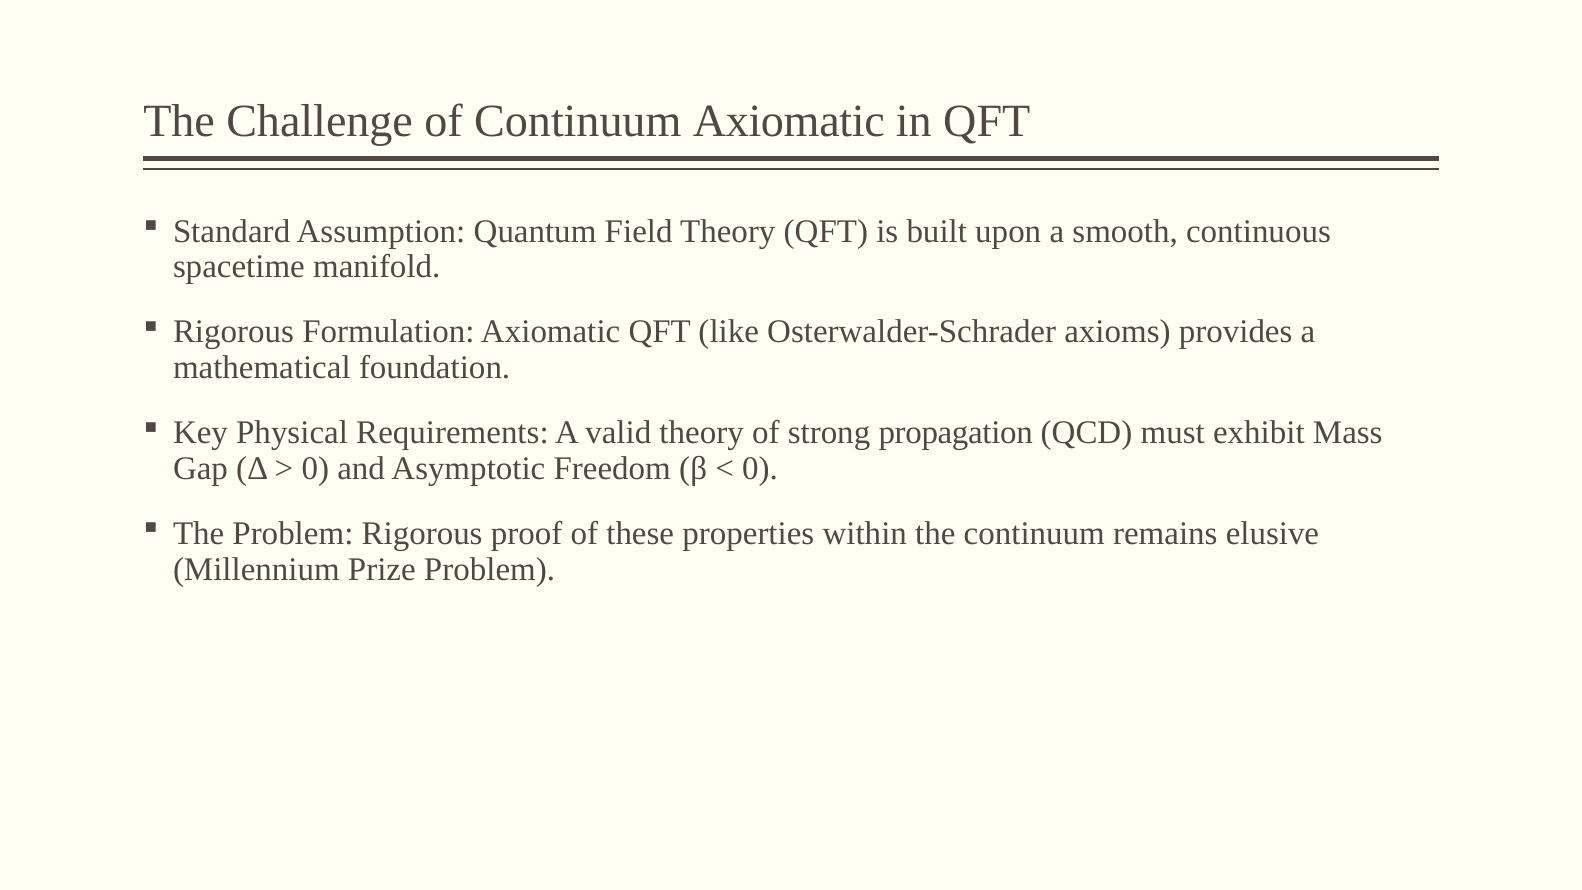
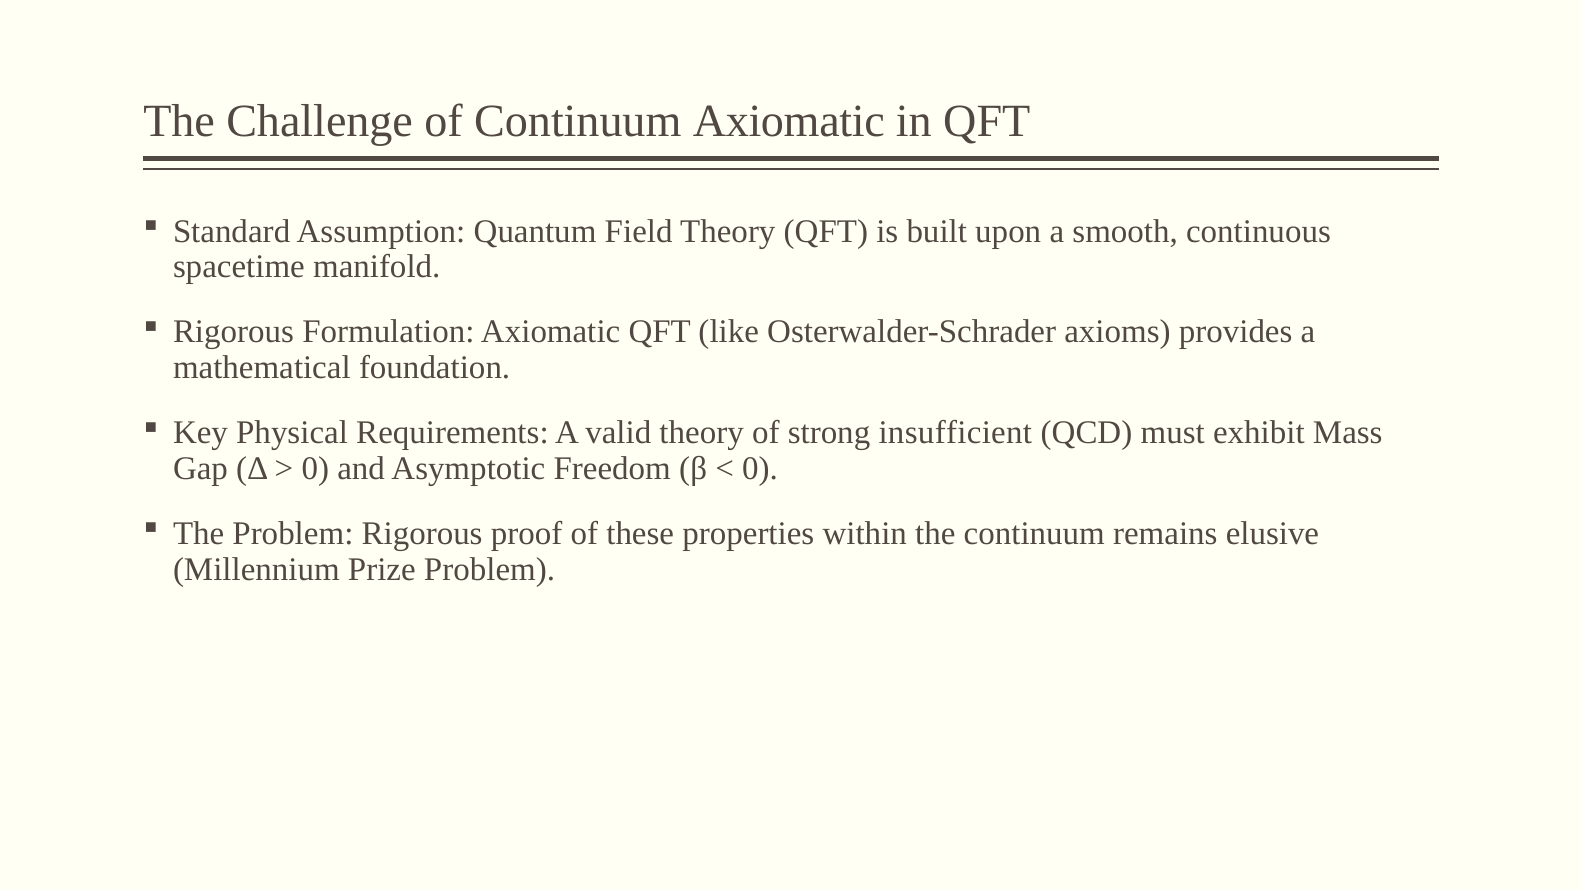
propagation: propagation -> insufficient (955, 433)
